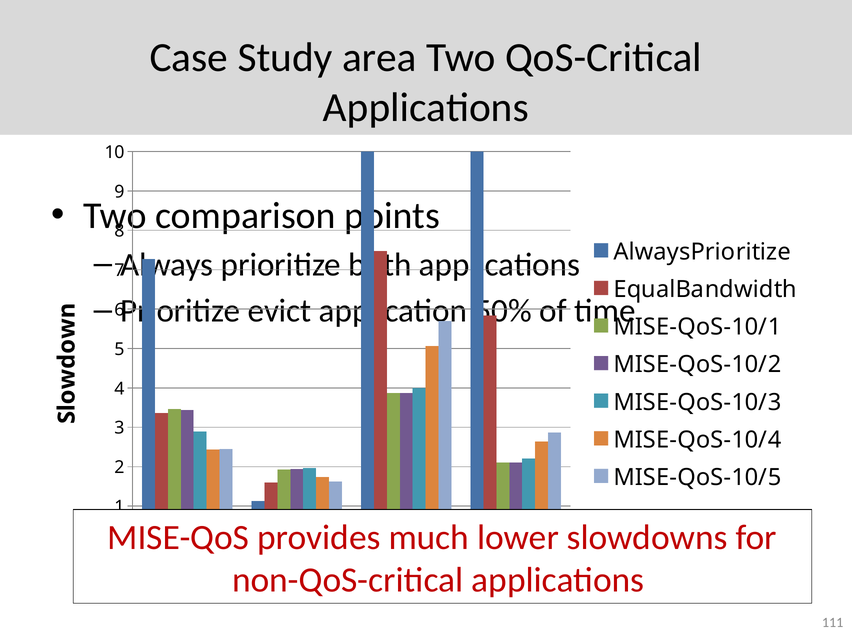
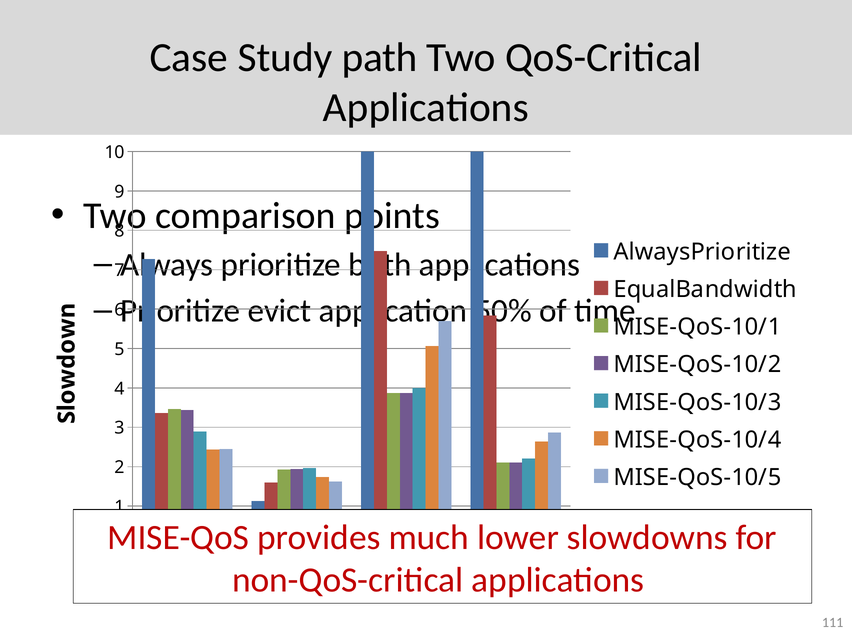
area: area -> path (380, 58)
